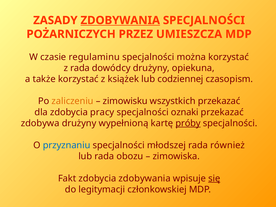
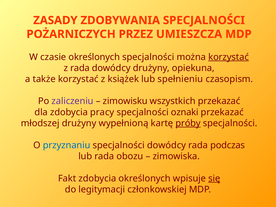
ZDOBYWANIA underline: present -> none (120, 20)
czasie regulaminu: regulaminu -> określonych (94, 57)
korzystać underline: none -> present (229, 57)
codziennej: codziennej -> spełnieniu (180, 79)
zaliczeniu colour: orange -> purple (73, 101)
zdobywa: zdobywa -> młodszej (40, 123)
specjalności młodszej: młodszej -> dowódcy (167, 145)
również: również -> podczas (228, 145)
zdobycia zdobywania: zdobywania -> określonych (145, 178)
